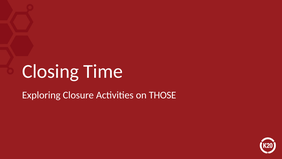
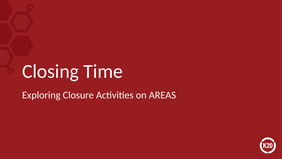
THOSE: THOSE -> AREAS (162, 95)
